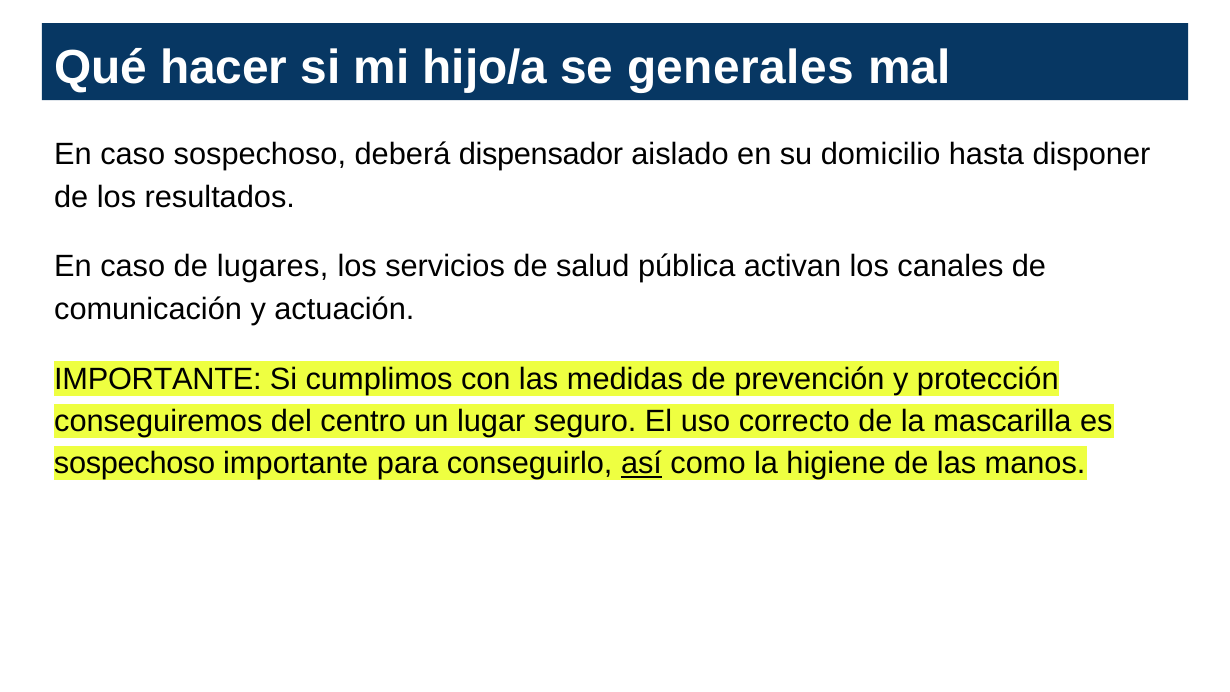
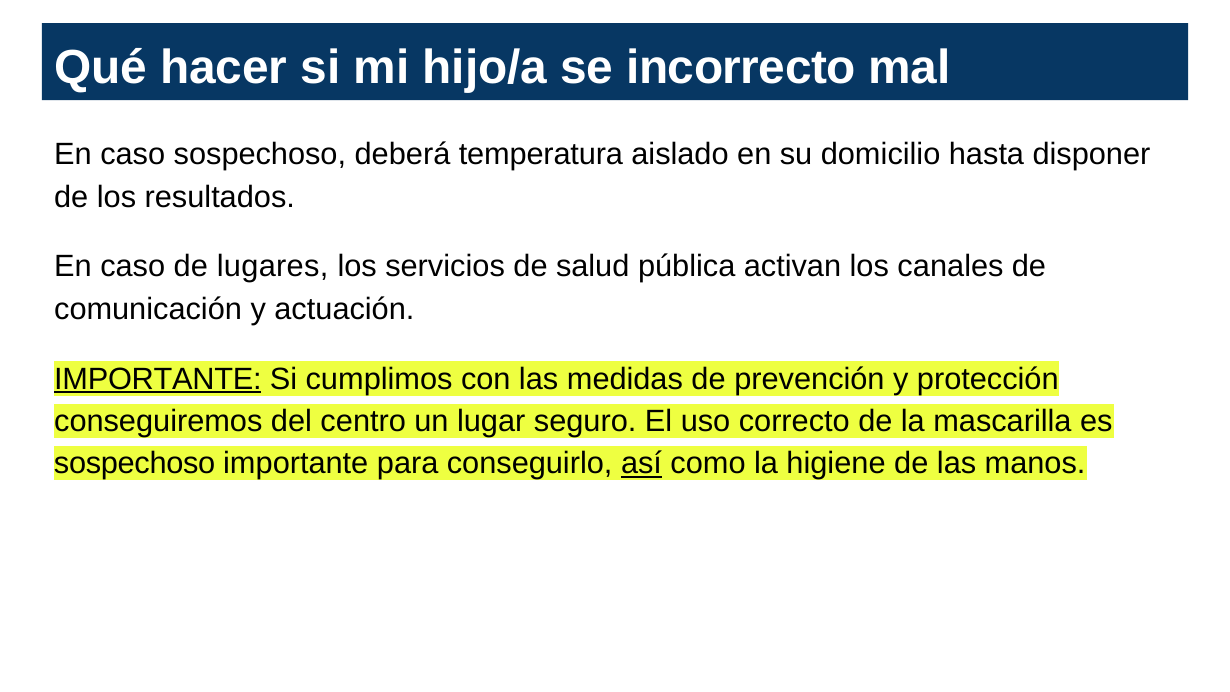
generales: generales -> incorrecto (741, 67)
dispensador: dispensador -> temperatura (541, 155)
IMPORTANTE underline: none -> present (158, 379)
